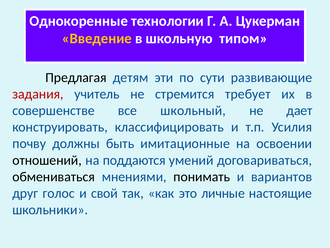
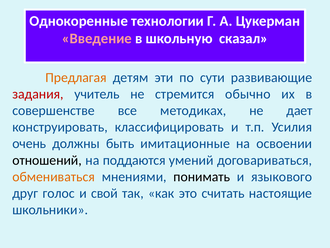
Введение colour: yellow -> pink (97, 38)
типом: типом -> сказал (244, 38)
Предлагая colour: black -> orange (76, 77)
требует: требует -> обычно (248, 94)
школьный: школьный -> методиках (193, 110)
почву: почву -> очень (29, 143)
обмениваться colour: black -> orange (54, 176)
вариантов: вариантов -> языкового (282, 176)
личные: личные -> считать (223, 193)
